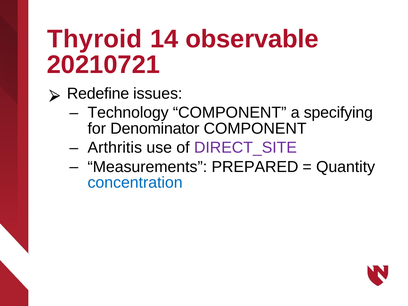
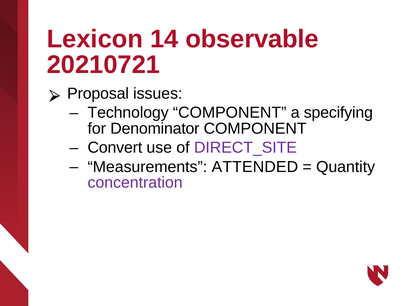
Thyroid: Thyroid -> Lexicon (95, 39)
Redefine: Redefine -> Proposal (98, 94)
Arthritis: Arthritis -> Convert (115, 148)
PREPARED: PREPARED -> ATTENDED (255, 167)
concentration colour: blue -> purple (135, 183)
